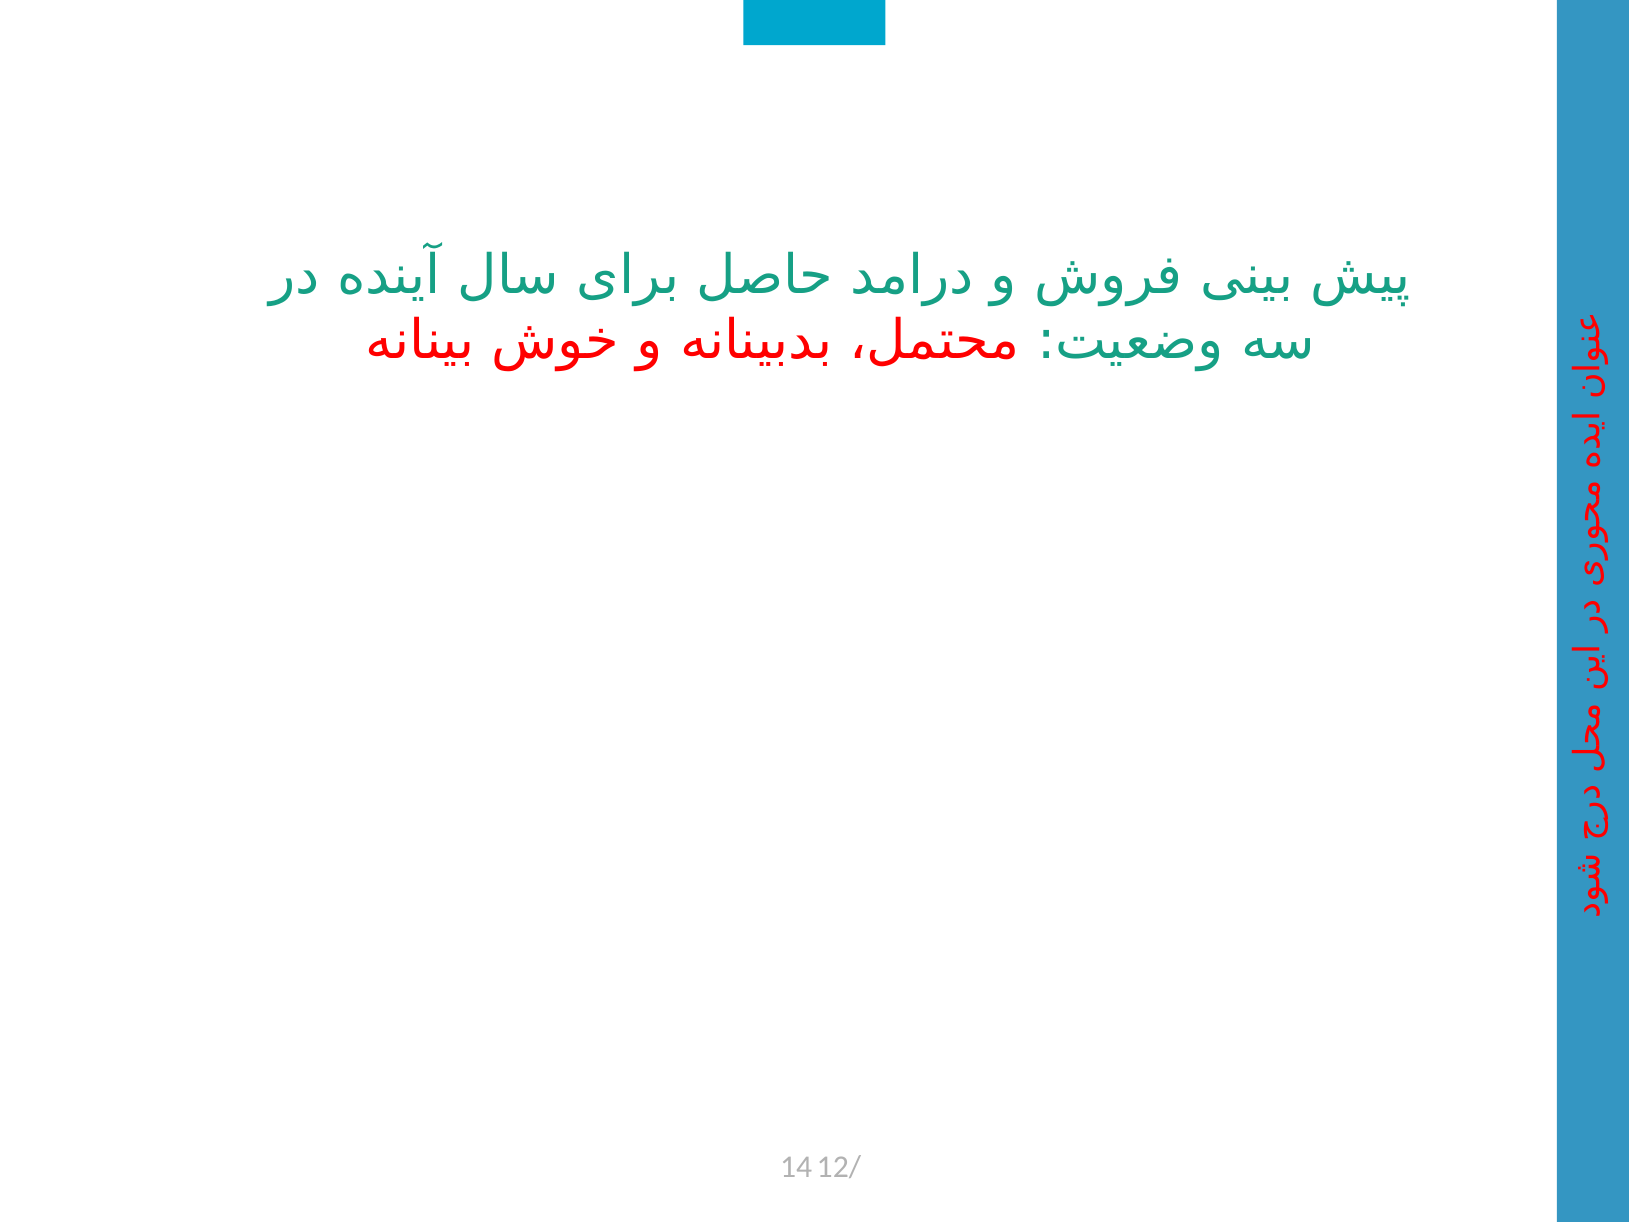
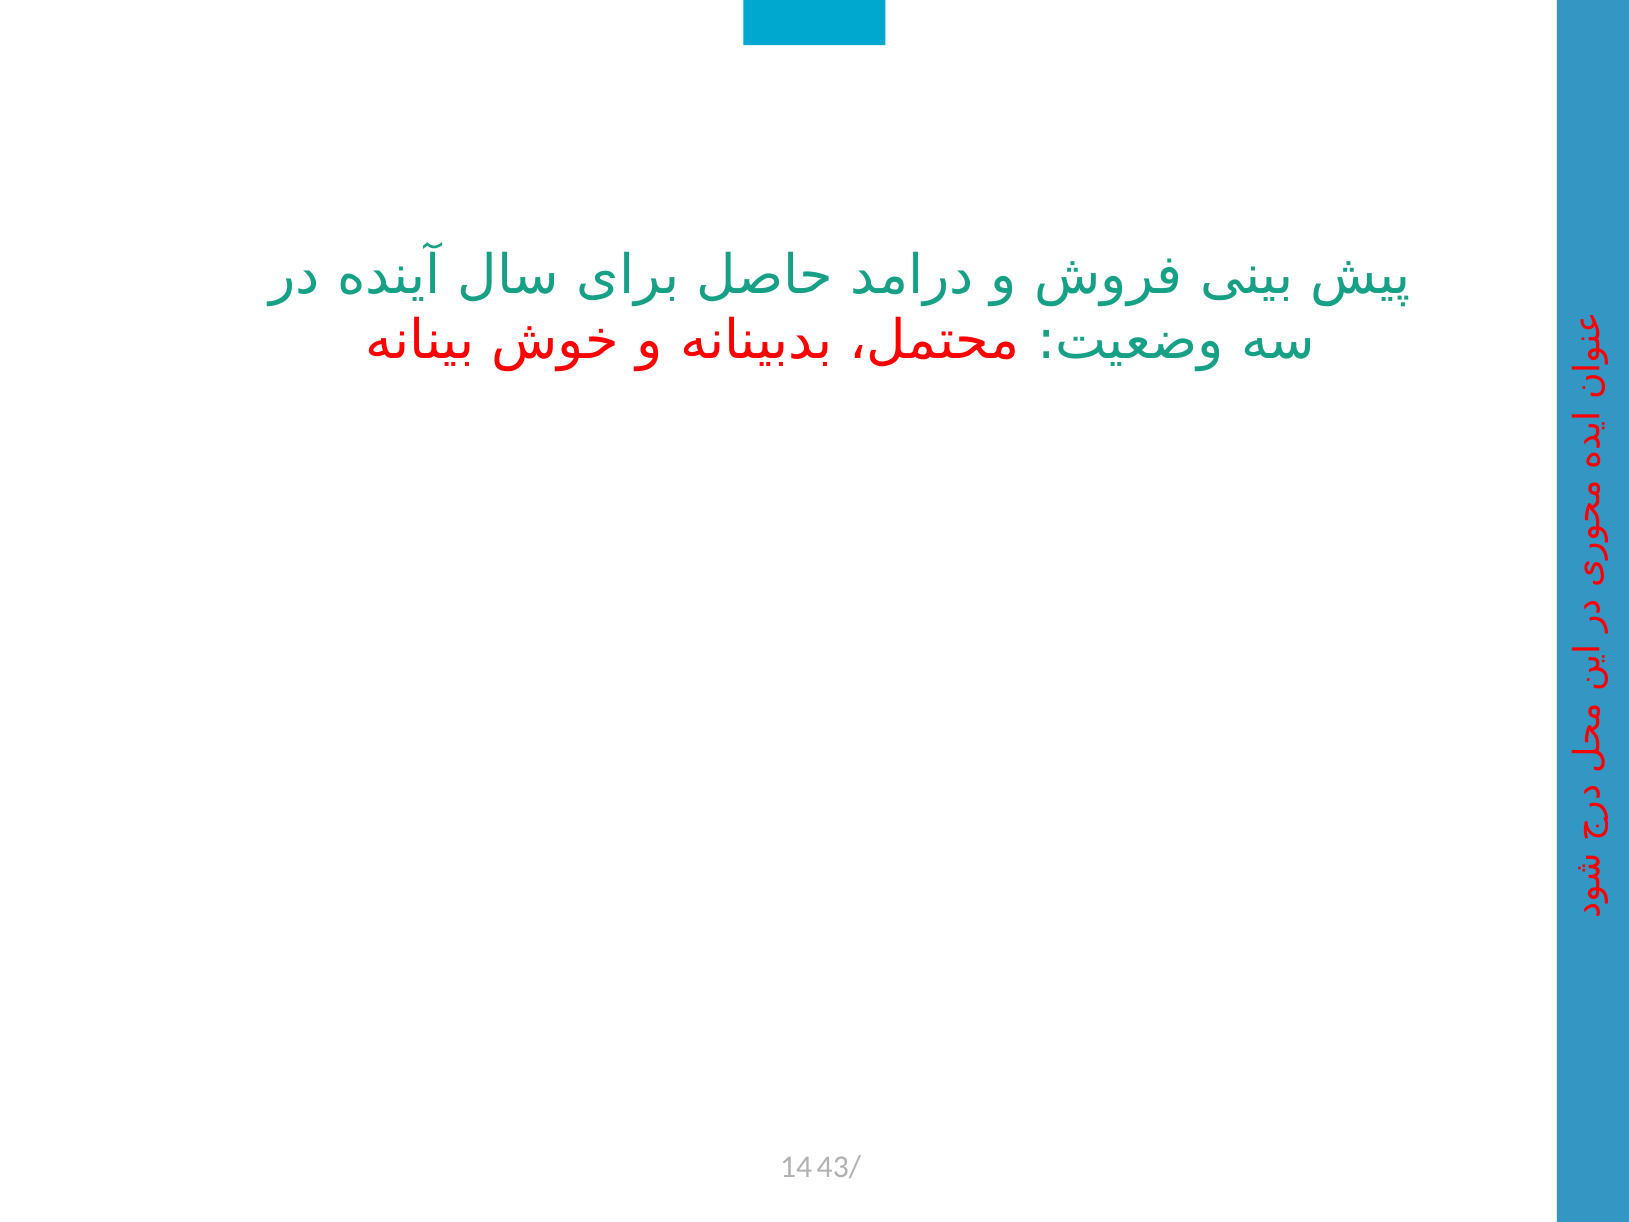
12/: 12/ -> 43/ (839, 1167)
